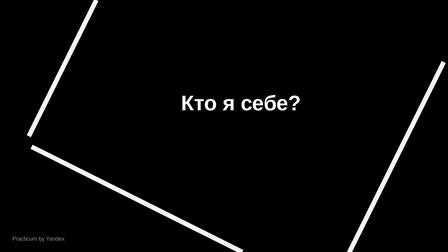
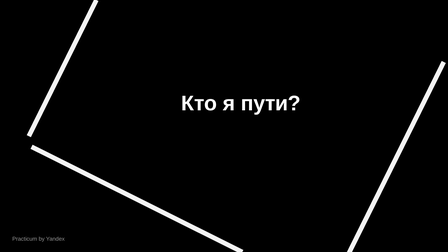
себе: себе -> пути (271, 103)
